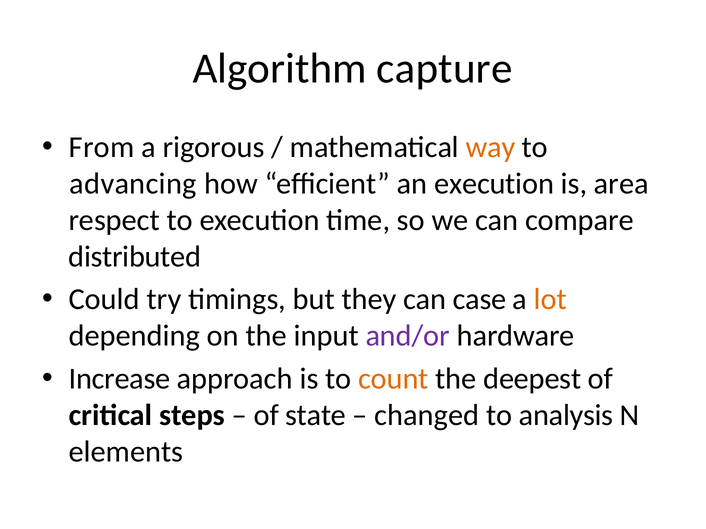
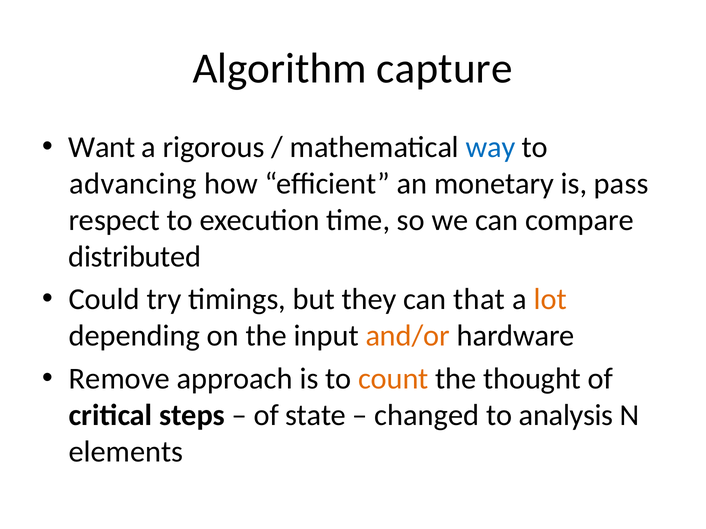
From: From -> Want (102, 147)
way colour: orange -> blue (491, 147)
an execution: execution -> monetary (494, 184)
area: area -> pass (621, 184)
case: case -> that (479, 300)
and/or colour: purple -> orange (408, 336)
Increase: Increase -> Remove (119, 379)
deepest: deepest -> thought (532, 379)
